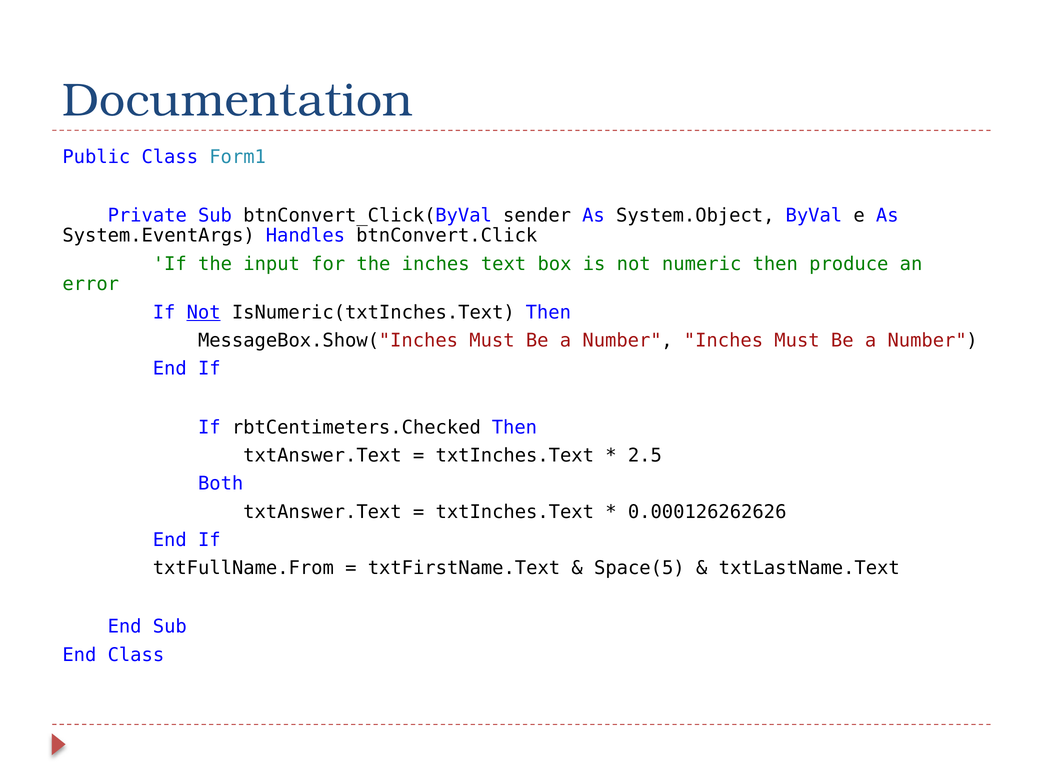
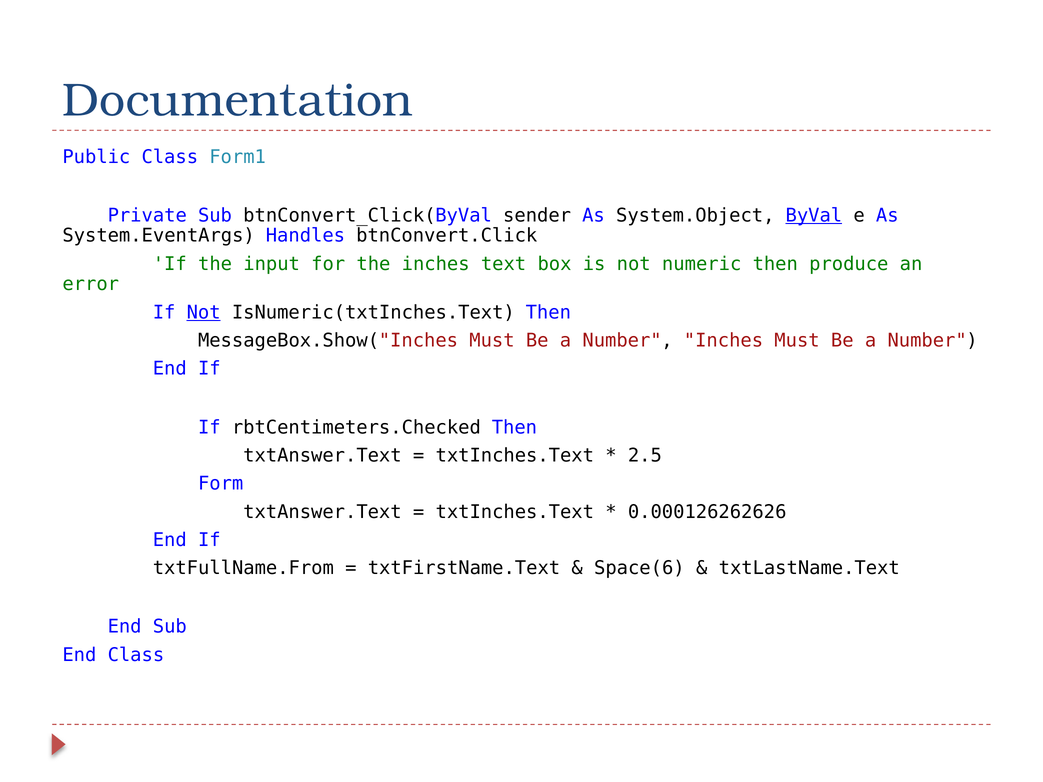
ByVal underline: none -> present (814, 215)
Both: Both -> Form (221, 484)
Space(5: Space(5 -> Space(6 (639, 568)
